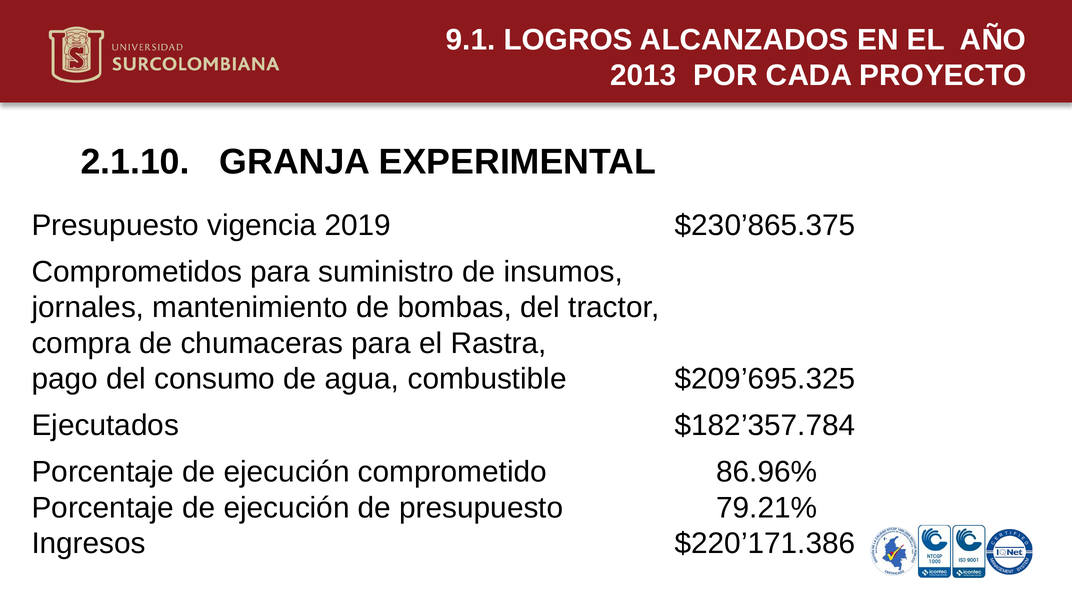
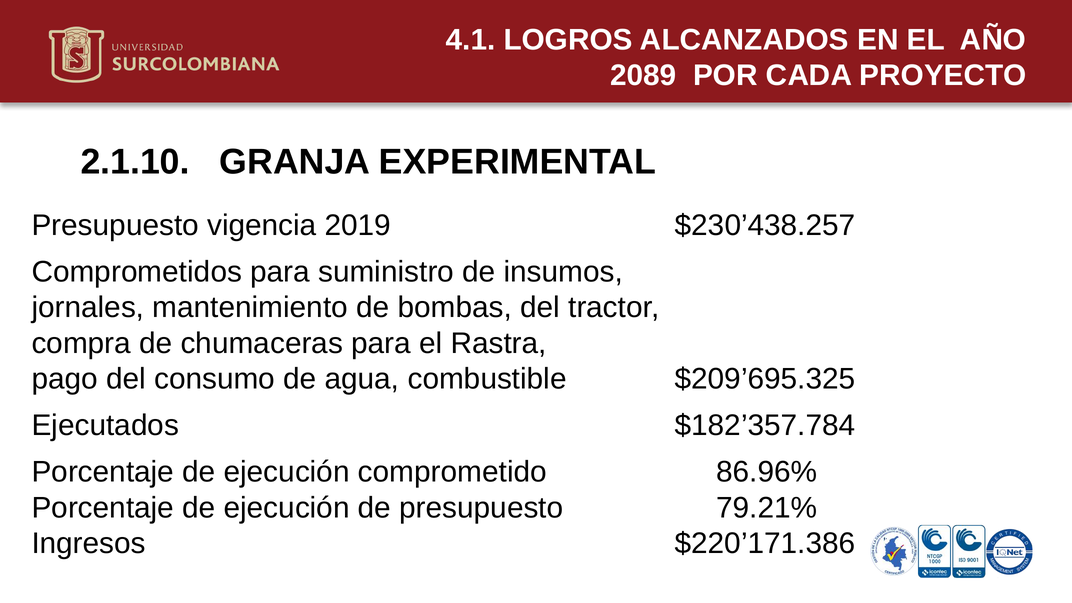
9.1: 9.1 -> 4.1 (471, 40)
2013: 2013 -> 2089 (643, 75)
$230’865.375: $230’865.375 -> $230’438.257 (765, 225)
